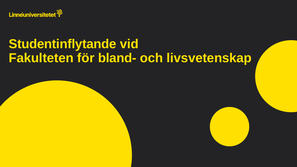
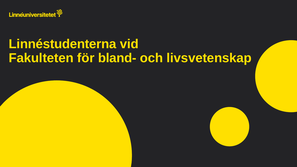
Studentinflytande: Studentinflytande -> Linnéstudenterna (63, 44)
